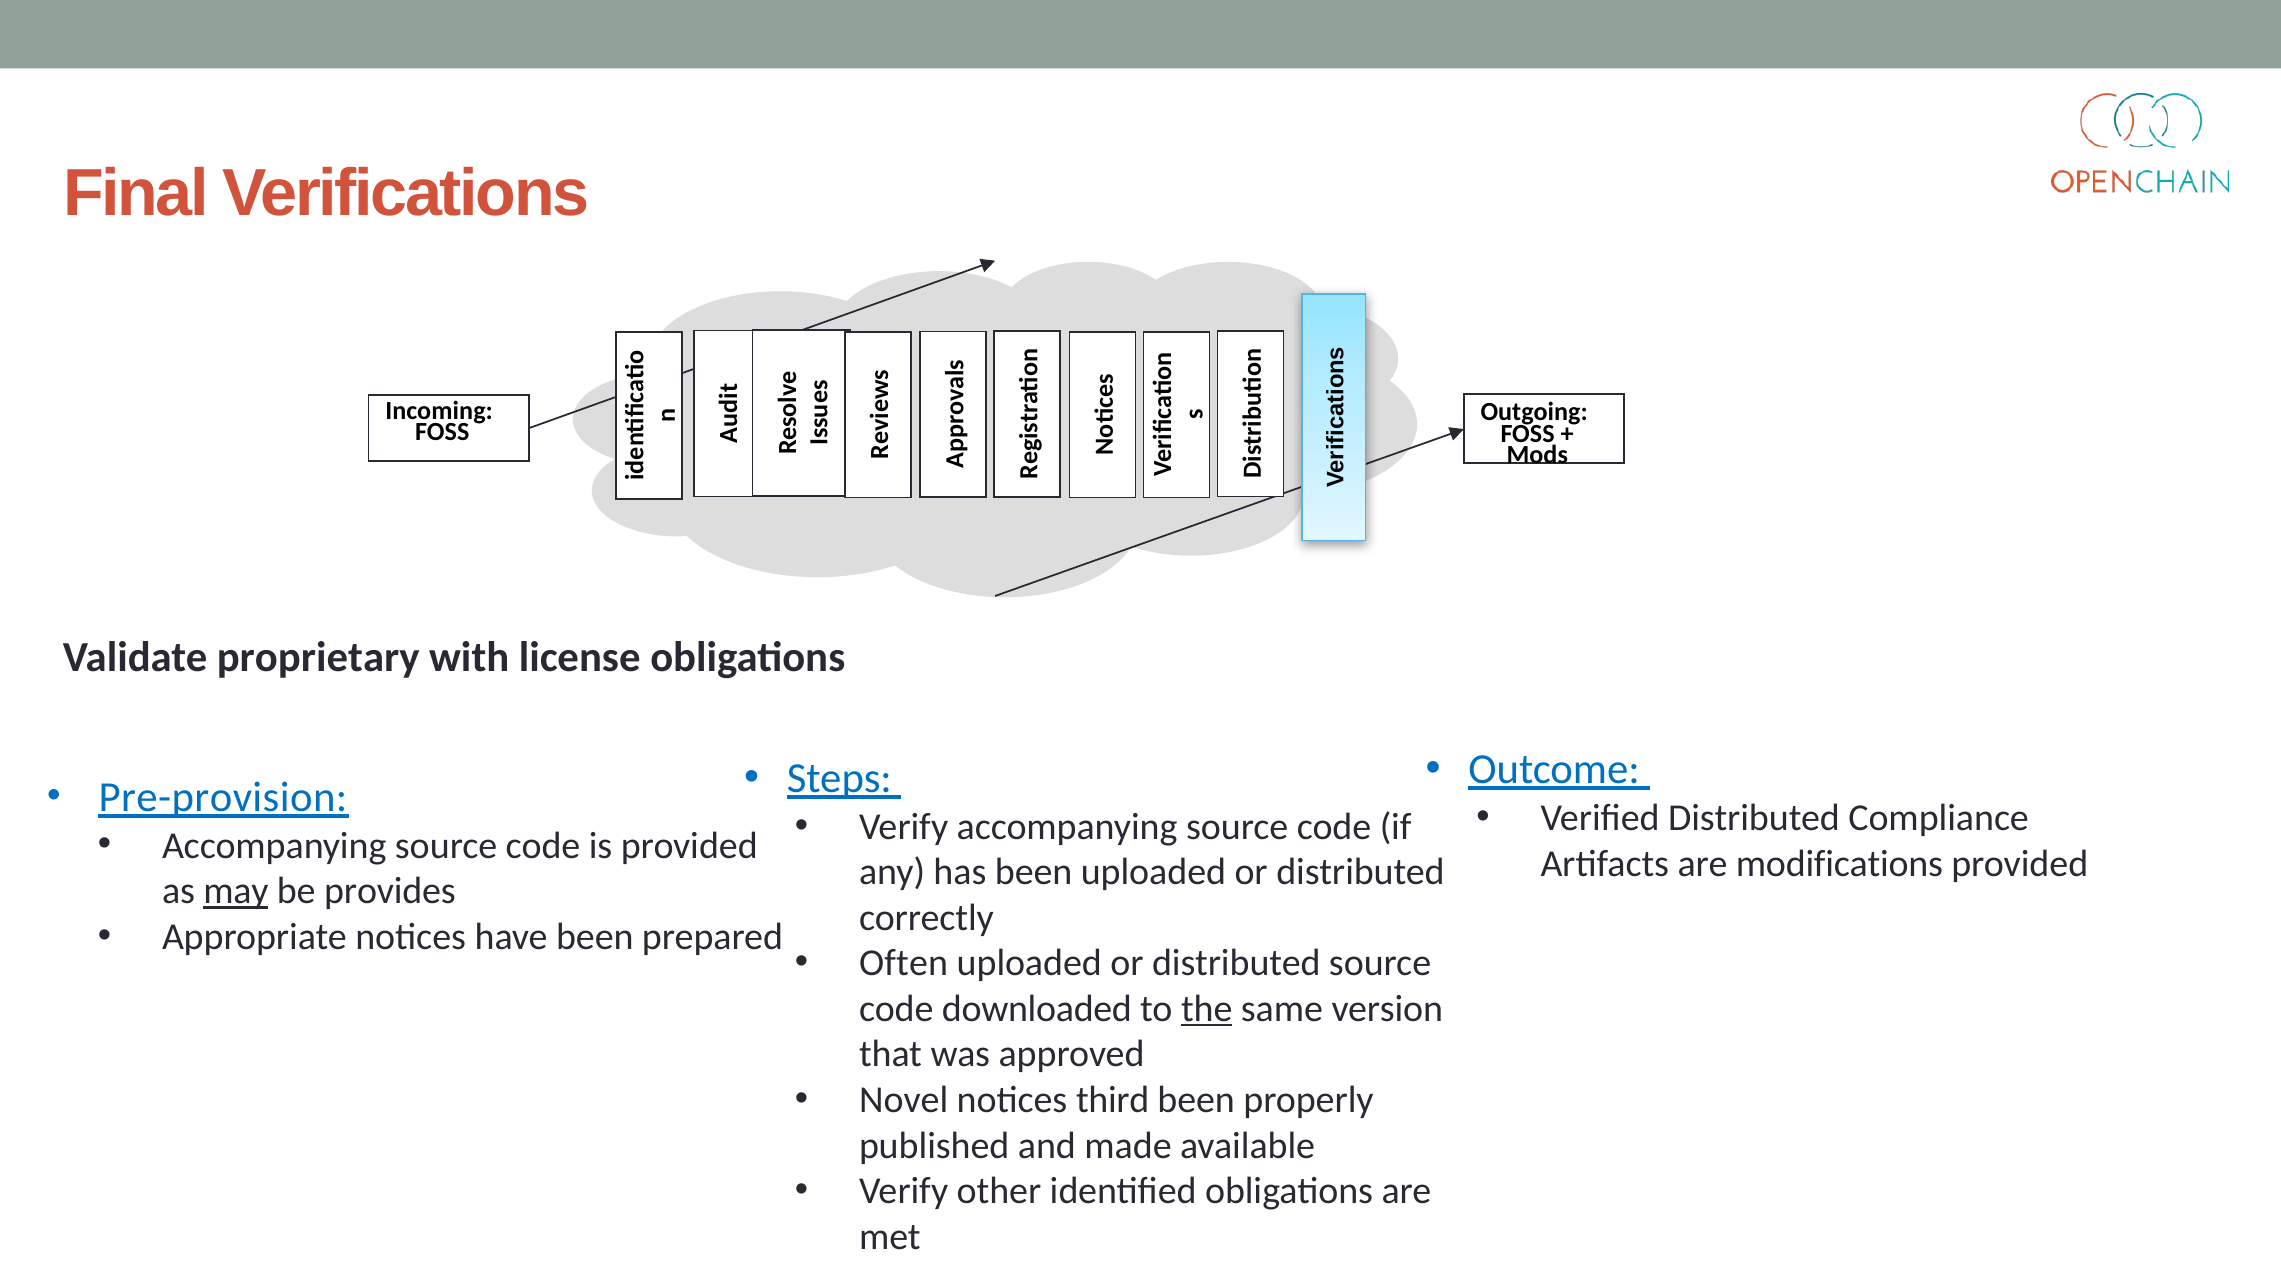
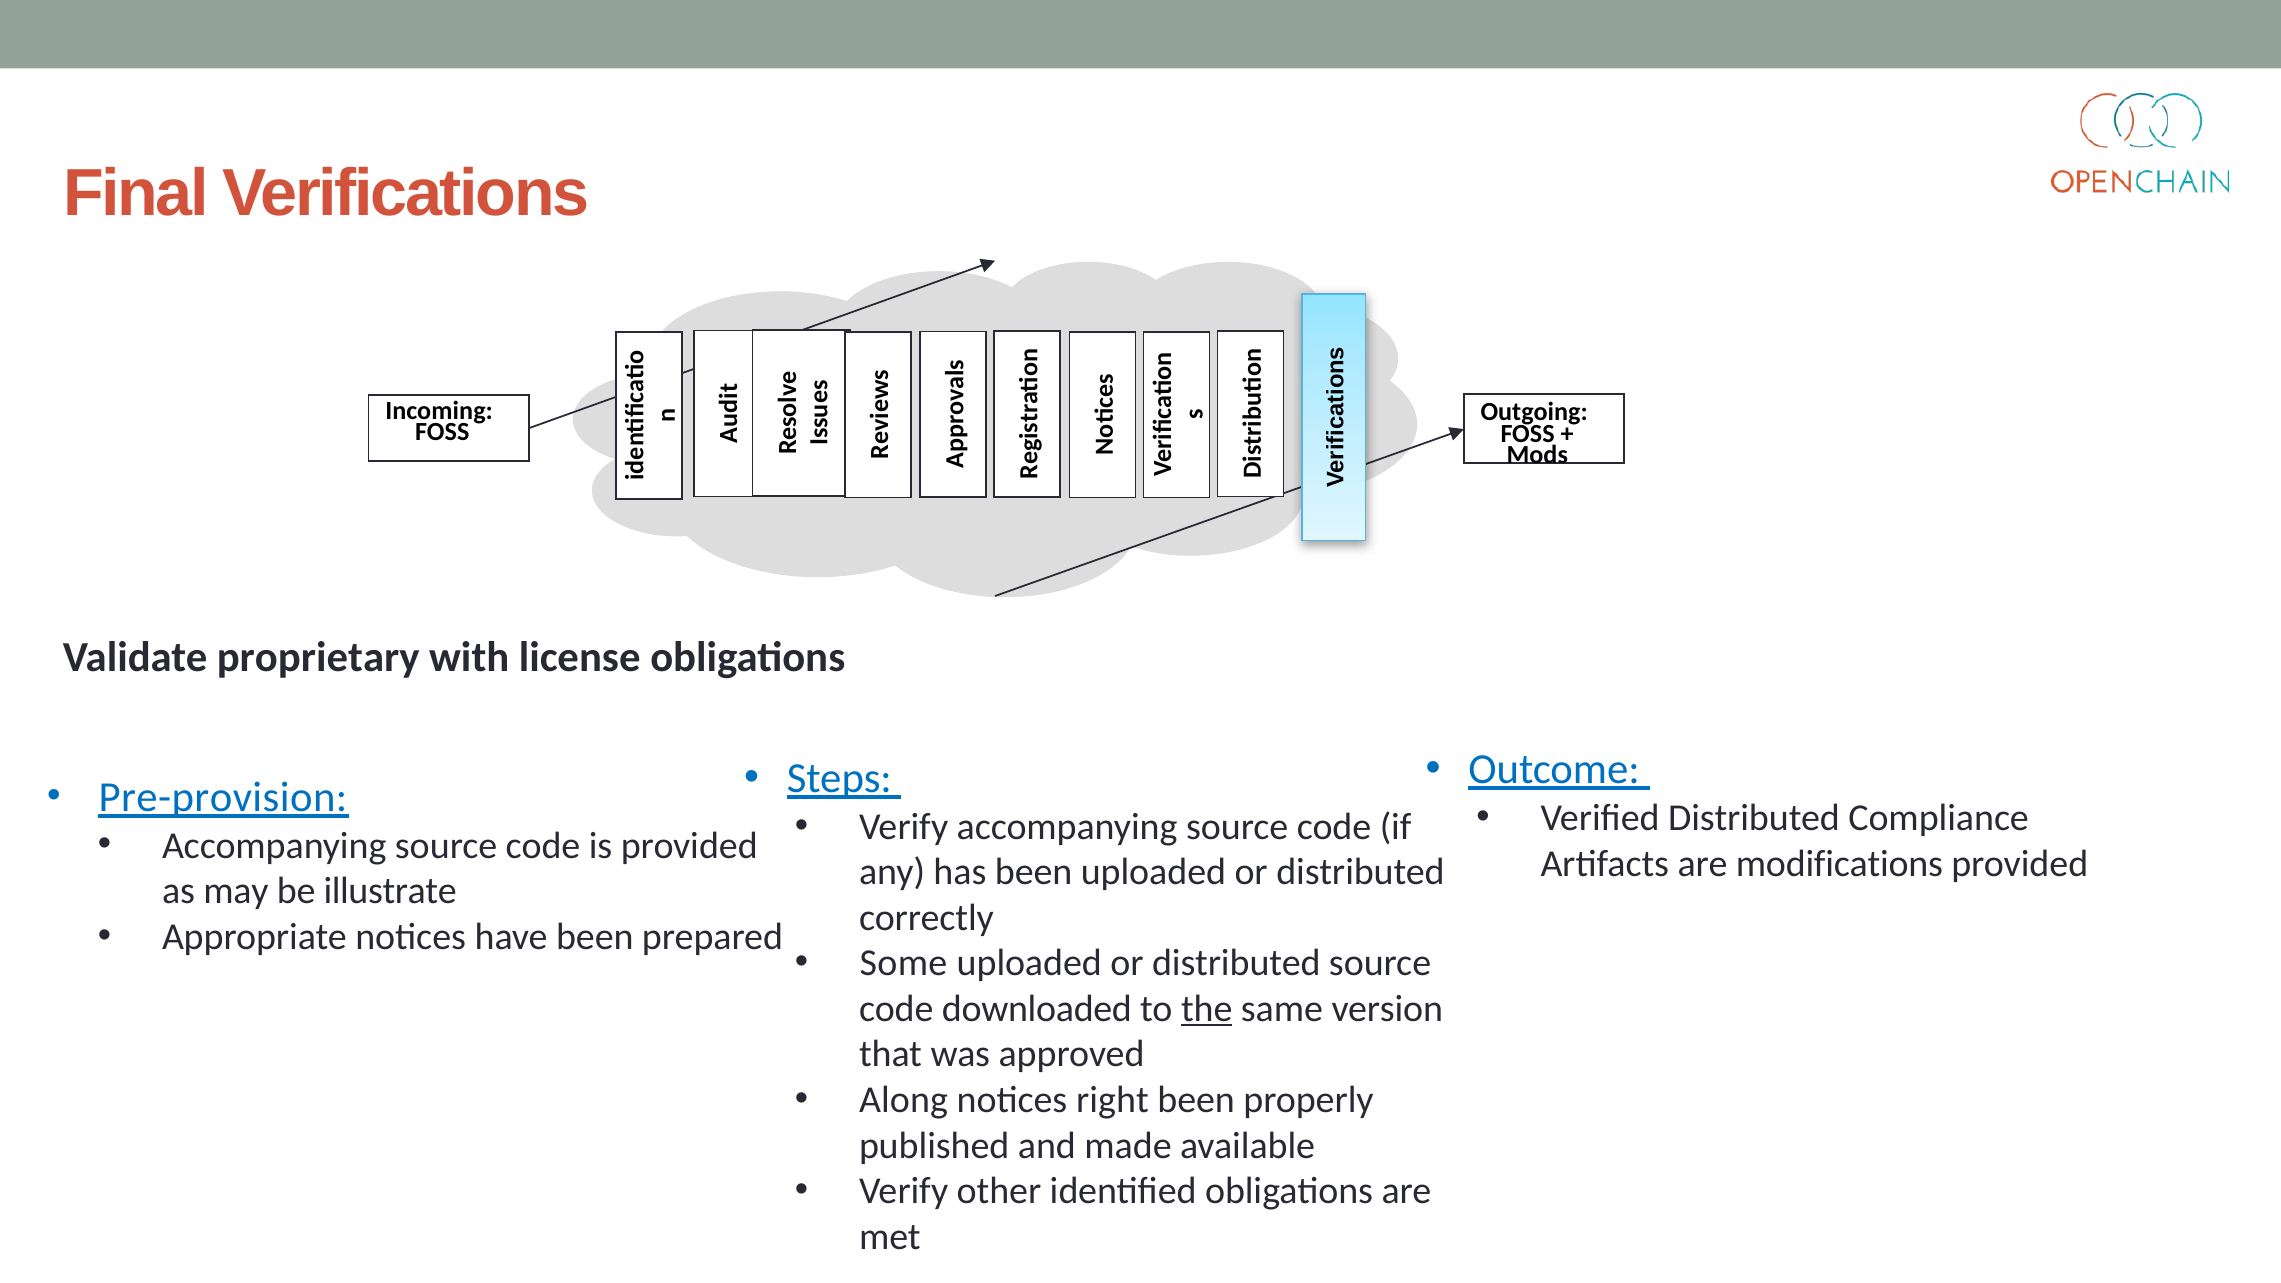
may underline: present -> none (236, 891)
provides: provides -> illustrate (390, 891)
Often: Often -> Some (903, 963)
Novel: Novel -> Along (904, 1100)
third: third -> right (1112, 1100)
